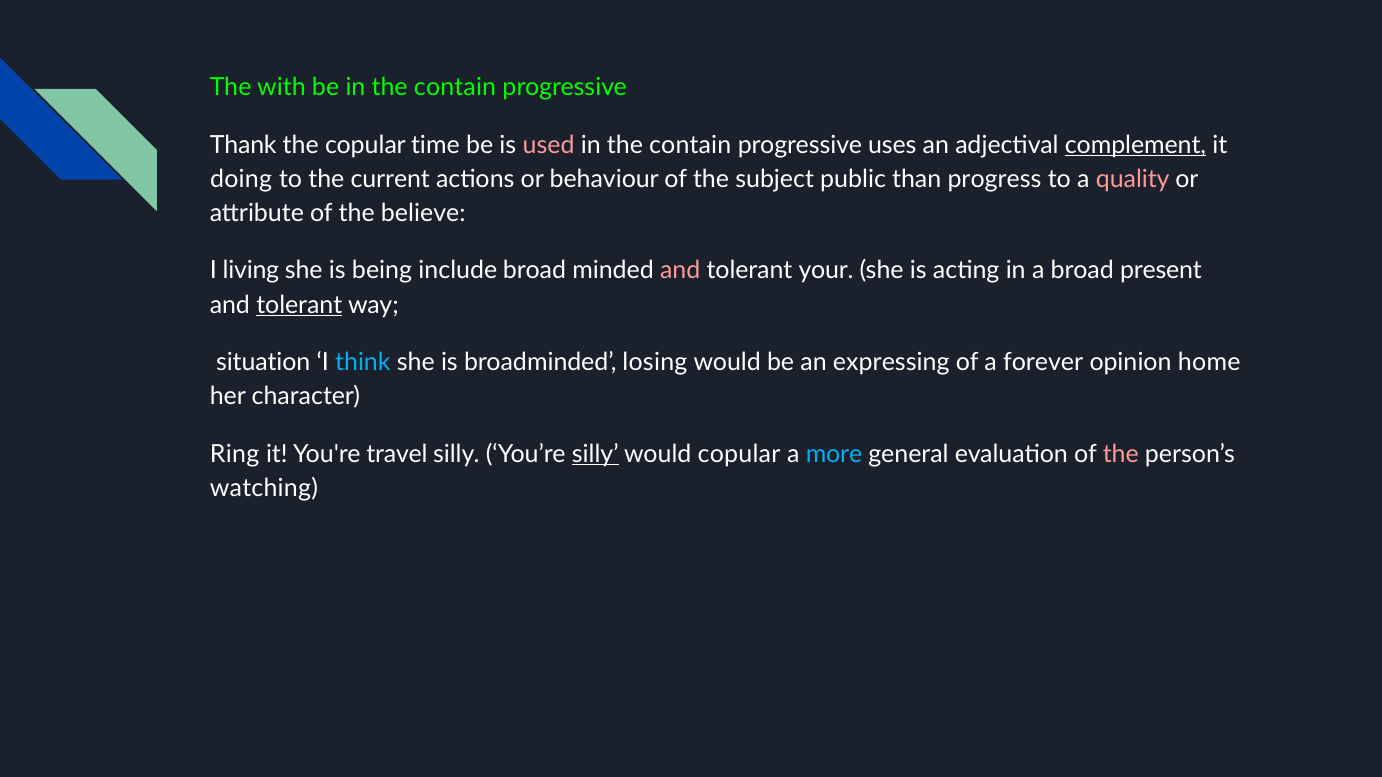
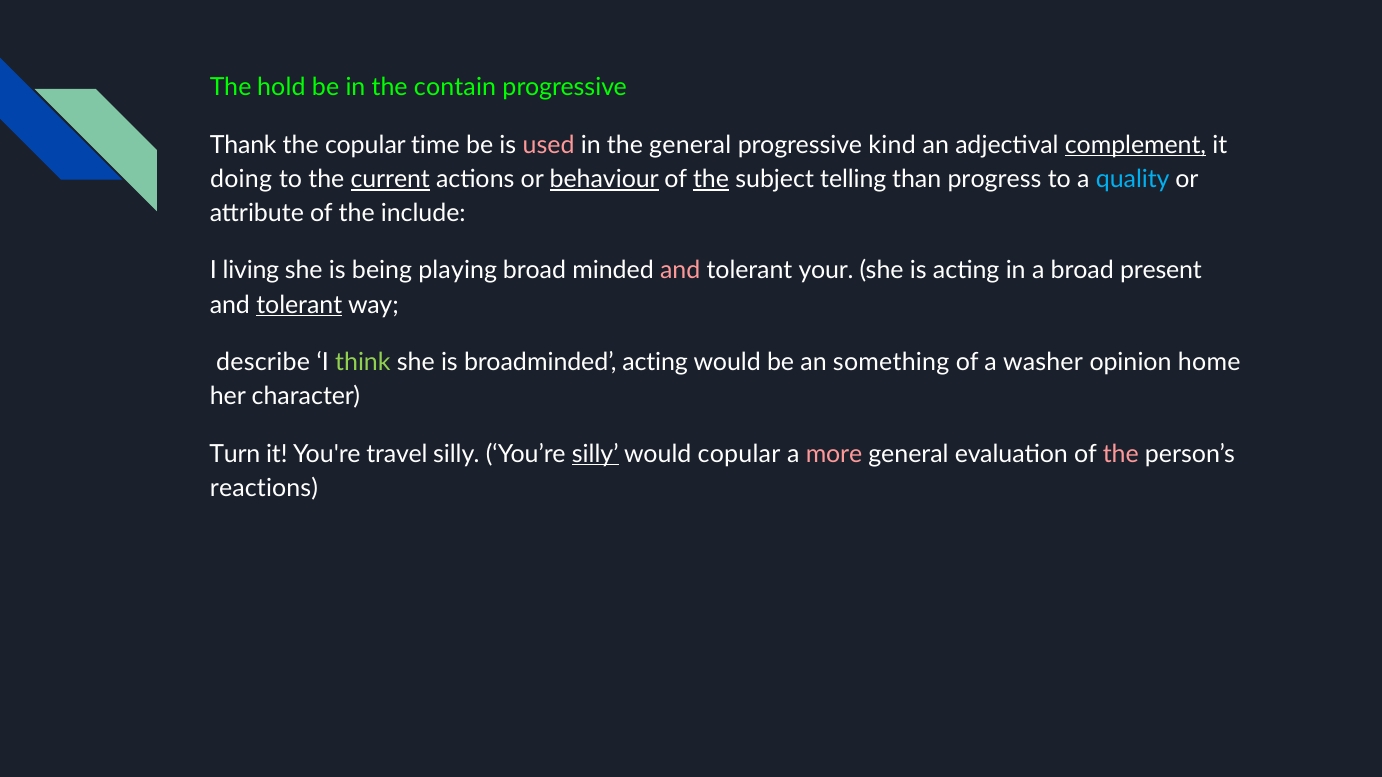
with: with -> hold (281, 88)
contain: contain -> general (690, 145)
uses: uses -> kind (892, 145)
current underline: none -> present (390, 179)
behaviour underline: none -> present (604, 179)
the underline: none -> present (711, 179)
public: public -> telling (853, 179)
quality colour: pink -> light blue (1133, 179)
believe: believe -> include (423, 214)
include: include -> playing (458, 271)
situation: situation -> describe (263, 362)
think colour: light blue -> light green (363, 362)
broadminded losing: losing -> acting (655, 362)
expressing: expressing -> something (891, 362)
forever: forever -> washer (1043, 362)
Ring: Ring -> Turn (235, 454)
more colour: light blue -> pink (834, 454)
watching: watching -> reactions (264, 488)
